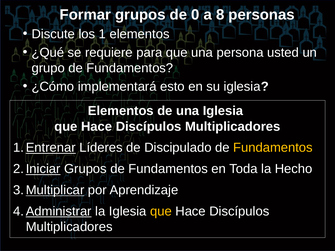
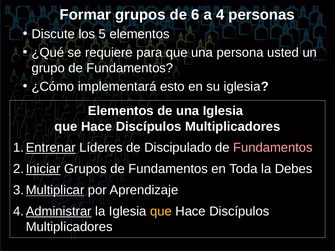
0: 0 -> 6 (195, 15)
8: 8 -> 4 (220, 15)
1: 1 -> 5 (102, 34)
Fundamentos colour: yellow -> pink (273, 148)
Hecho: Hecho -> Debes (294, 169)
